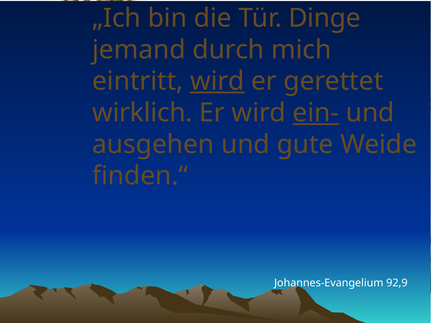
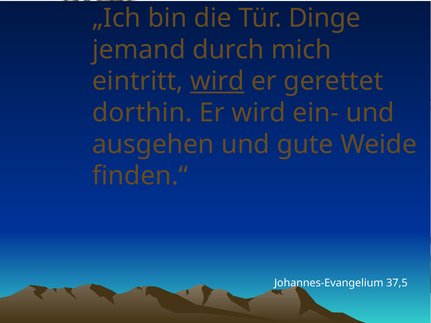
wirklich: wirklich -> dorthin (142, 113)
ein- underline: present -> none (316, 113)
92,9: 92,9 -> 37,5 (397, 283)
